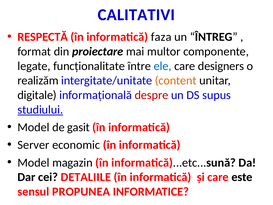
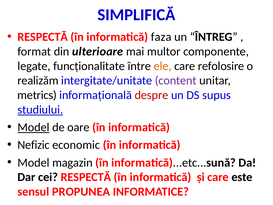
CALITATIVI: CALITATIVI -> SIMPLIFICĂ (136, 15)
proiectare: proiectare -> ulterioare (98, 51)
ele colour: blue -> orange (163, 66)
designers: designers -> refolosire (221, 66)
content colour: orange -> purple (176, 80)
digitale: digitale -> metrics (37, 95)
Model underline: none -> present (33, 127)
gasit: gasit -> oare (78, 127)
Server: Server -> Nefizic (34, 145)
cei DETALIILE: DETALIILE -> RESPECTĂ (86, 177)
